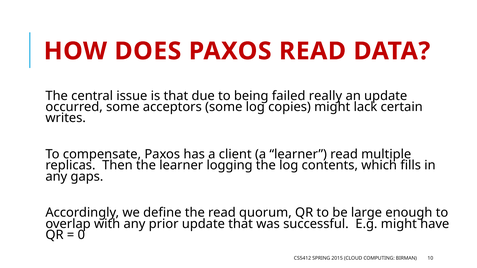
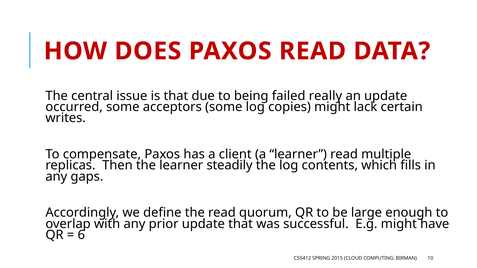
logging: logging -> steadily (230, 166)
0: 0 -> 6 (81, 235)
